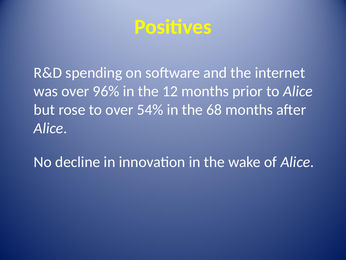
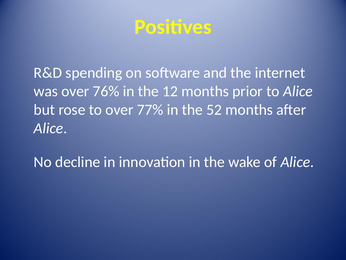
96%: 96% -> 76% (106, 91)
54%: 54% -> 77% (150, 109)
68: 68 -> 52 (214, 109)
